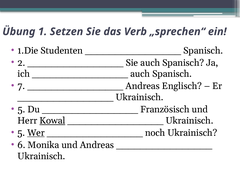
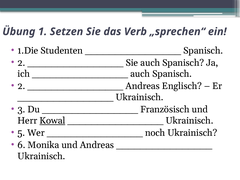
7: 7 -> 2 (21, 86)
5: 5 -> 3 (21, 109)
Wer underline: present -> none (36, 133)
